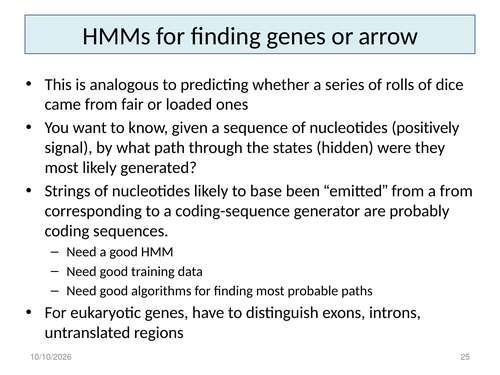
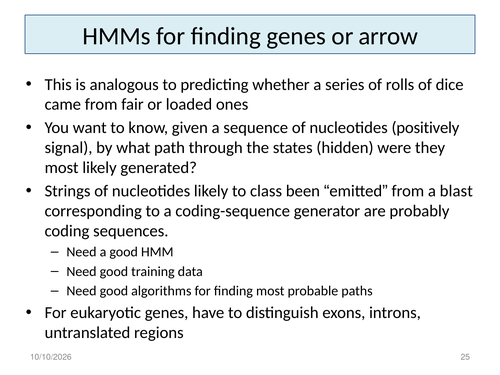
base: base -> class (266, 191)
a from: from -> blast (456, 191)
